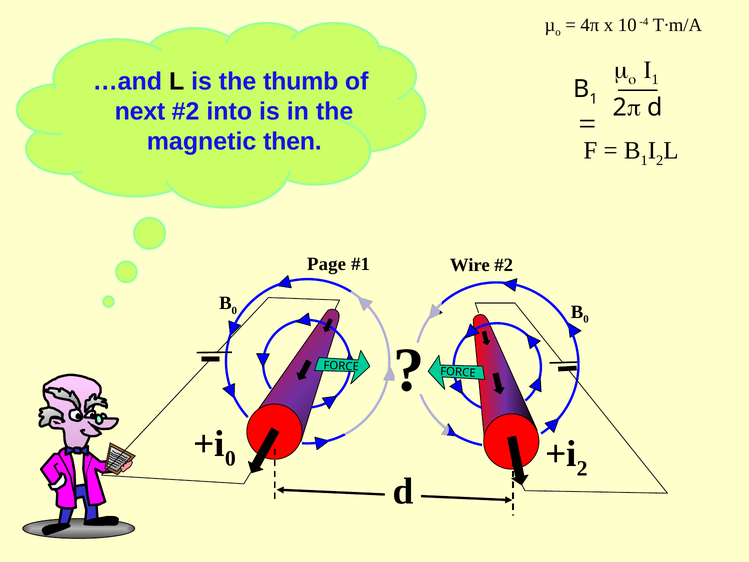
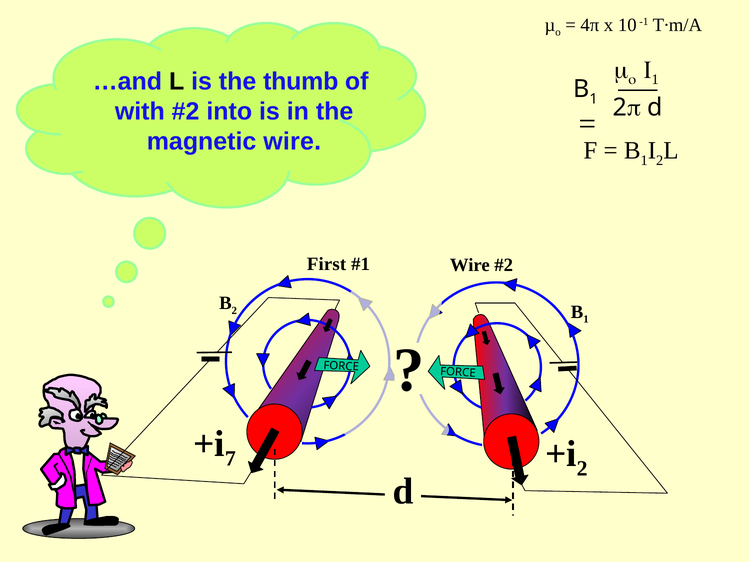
-4: -4 -> -1 (644, 22)
next: next -> with (140, 111)
magnetic then: then -> wire (292, 141)
Page: Page -> First (327, 264)
0: 0 -> 2 (234, 310)
0: 0 -> 1 (586, 319)
0: 0 -> 7 (230, 458)
